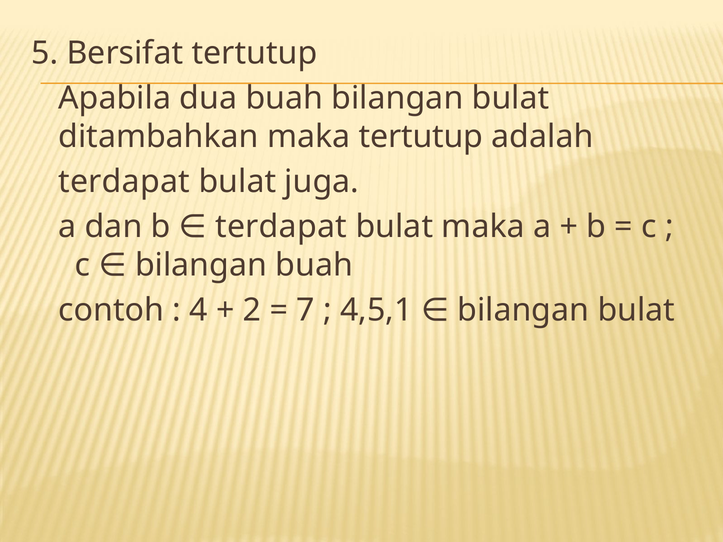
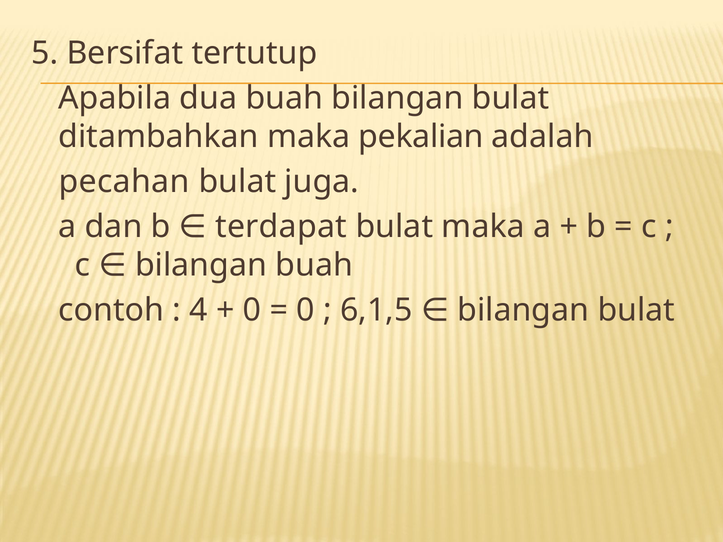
maka tertutup: tertutup -> pekalian (421, 137)
terdapat: terdapat -> pecahan (124, 182)
2: 2 -> 0 (252, 310)
7: 7 -> 0 (306, 310)
4,5,1: 4,5,1 -> 6,1,5 (376, 310)
